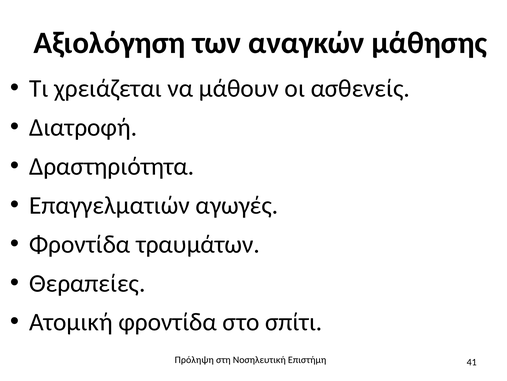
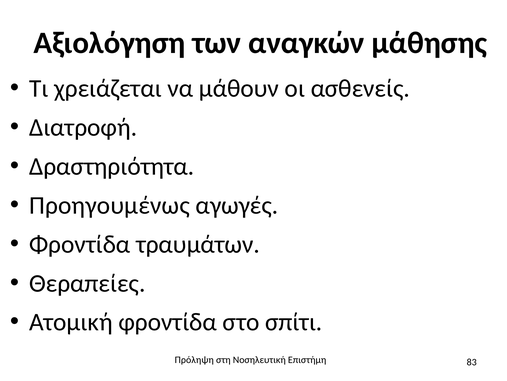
Επαγγελματιών: Επαγγελματιών -> Προηγουμένως (109, 205)
41: 41 -> 83 (472, 362)
